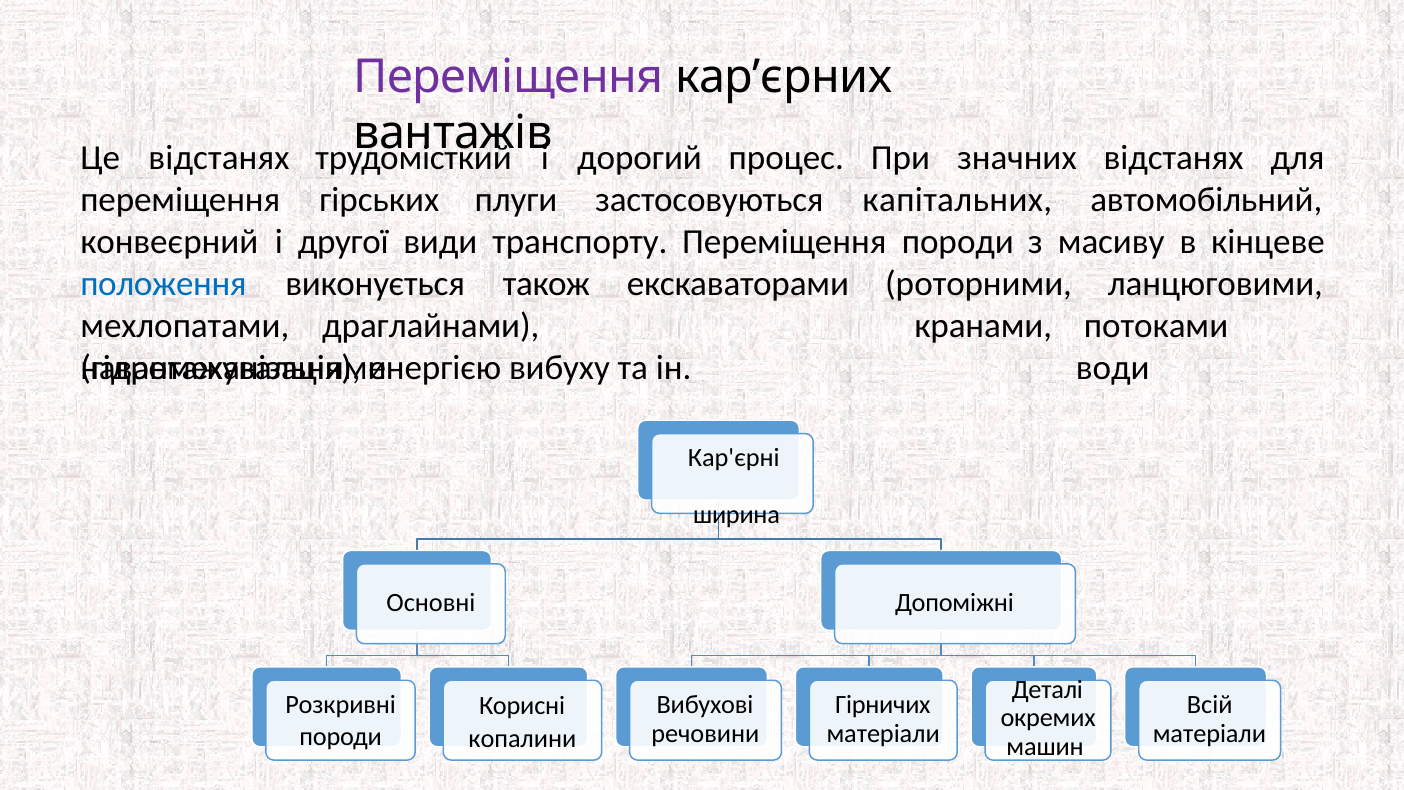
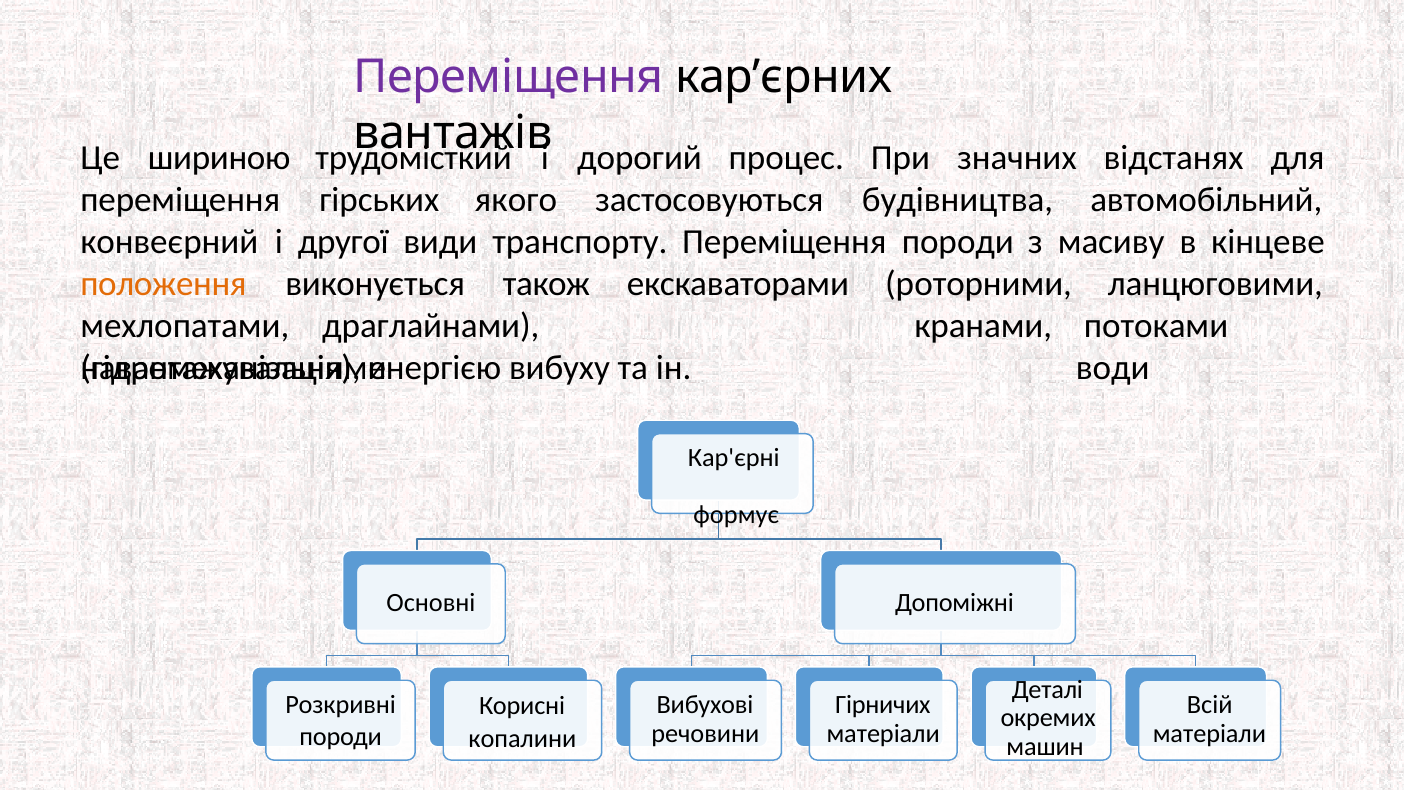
Це відстанях: відстанях -> шириною (219, 158)
плуги: плуги -> якого (516, 200)
капітальних: капітальних -> будівництва (958, 200)
положення colour: blue -> orange (163, 284)
ширина: ширина -> формує (736, 515)
